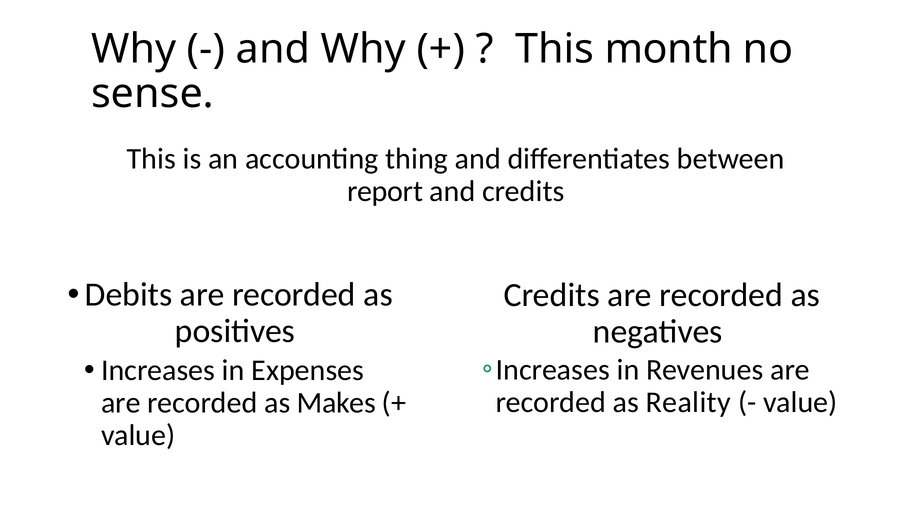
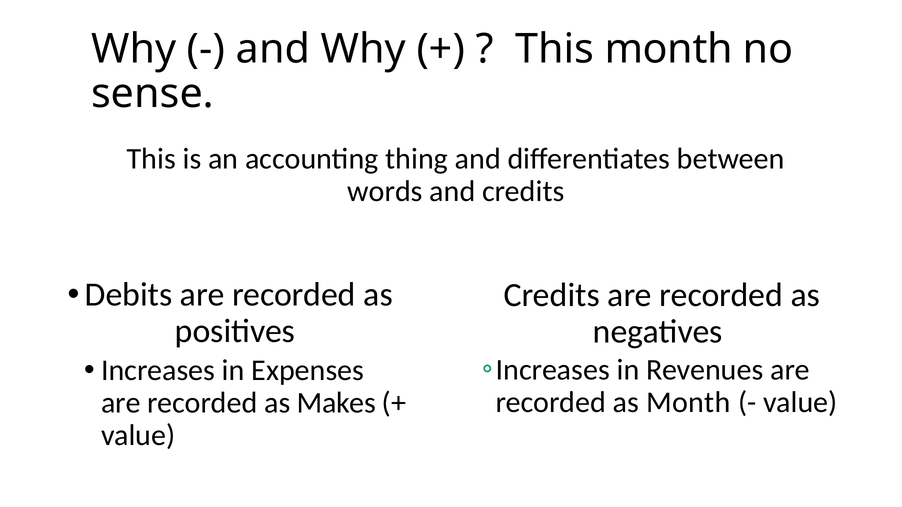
report: report -> words (385, 191)
as Reality: Reality -> Month (688, 403)
